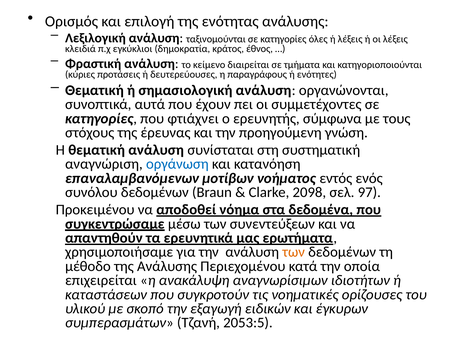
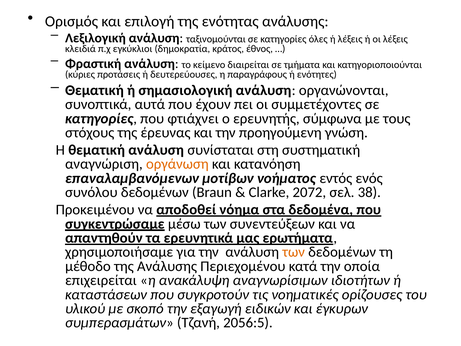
οργάνωση colour: blue -> orange (177, 164)
2098: 2098 -> 2072 (309, 192)
97: 97 -> 38 (369, 192)
2053:5: 2053:5 -> 2056:5 (248, 323)
